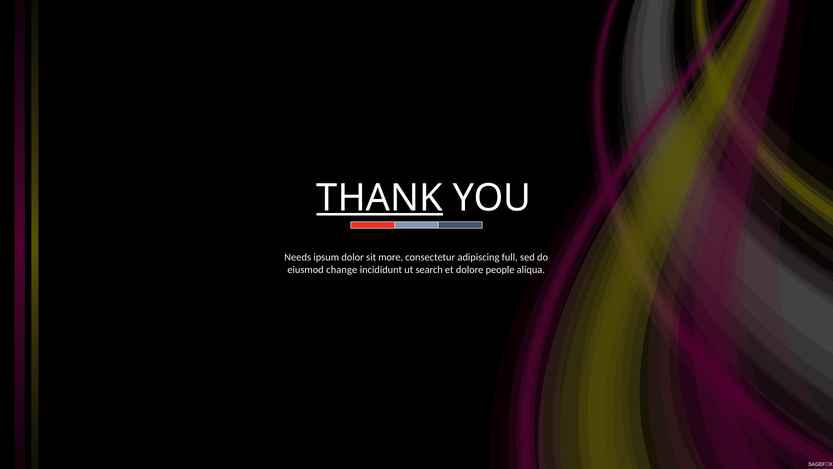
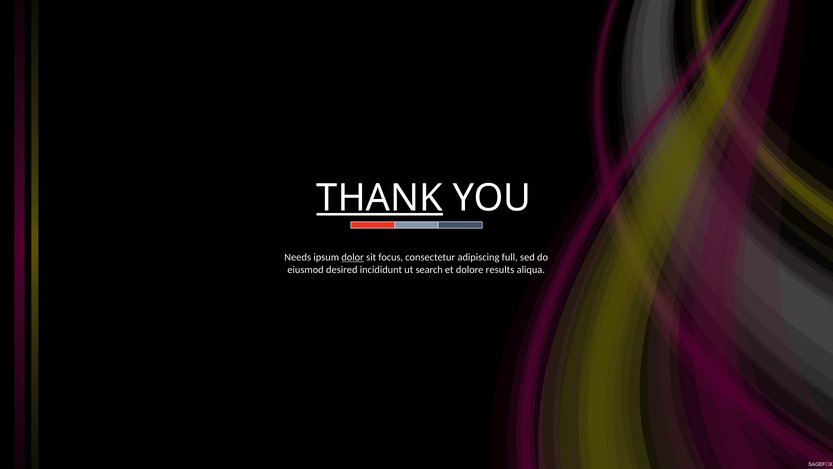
dolor underline: none -> present (353, 257)
more: more -> focus (391, 257)
change: change -> desired (342, 270)
people: people -> results (500, 270)
